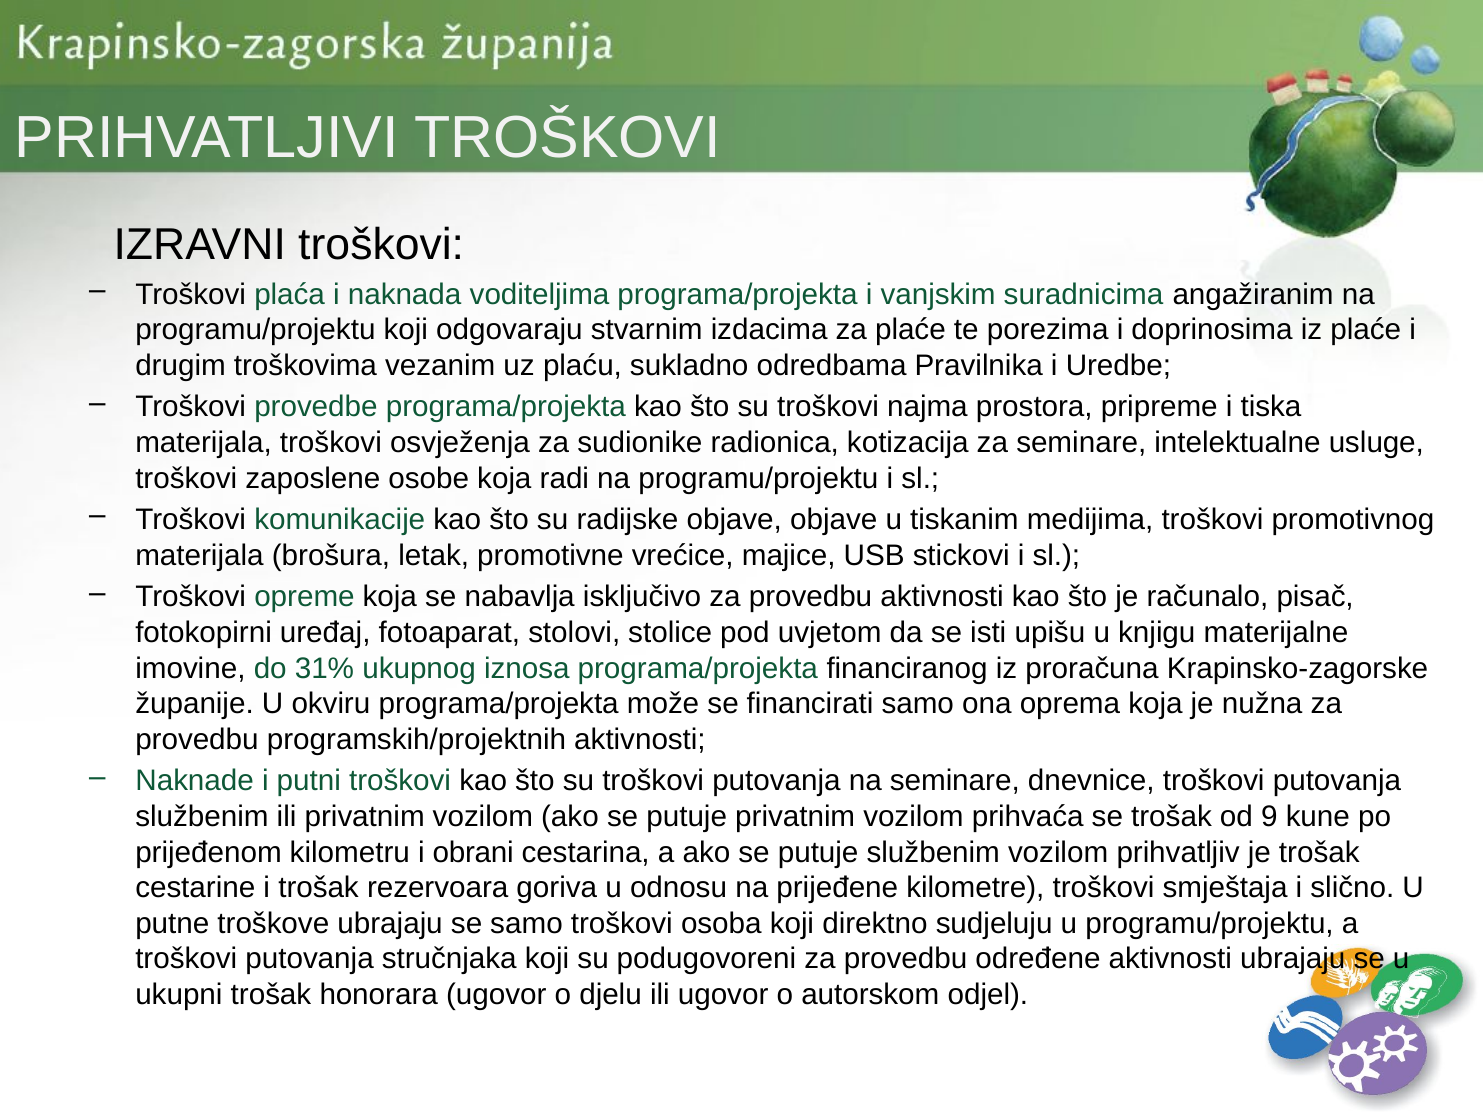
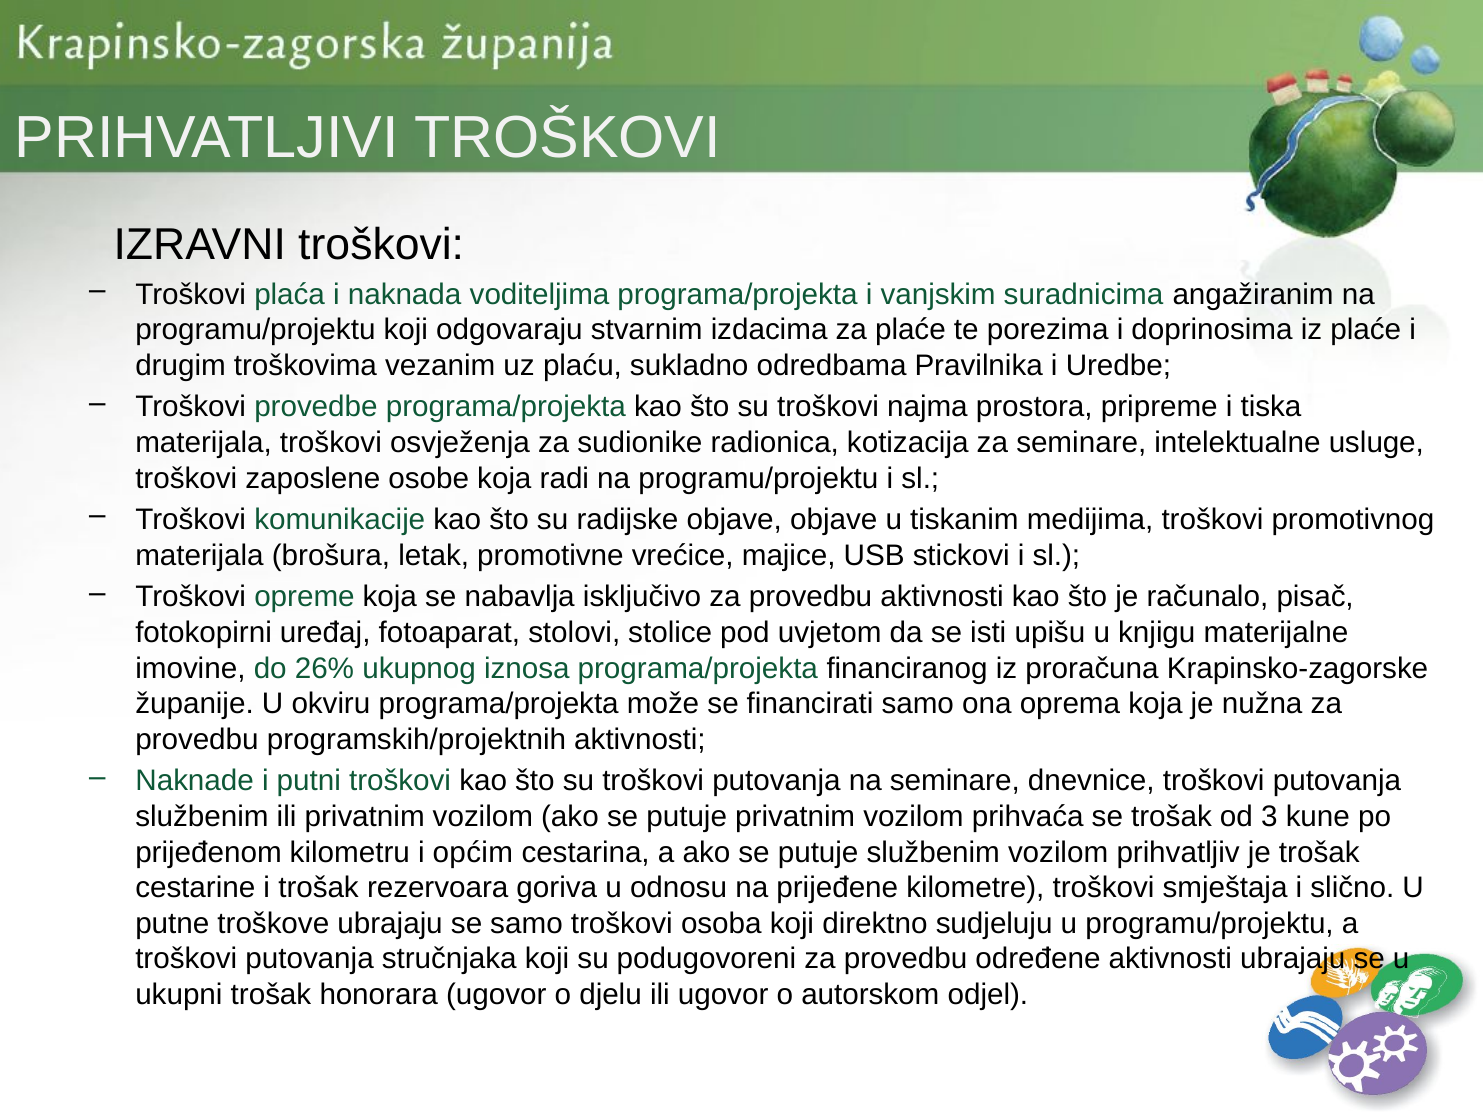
31%: 31% -> 26% (324, 668)
9: 9 -> 3 (1269, 817)
obrani: obrani -> općim (473, 852)
